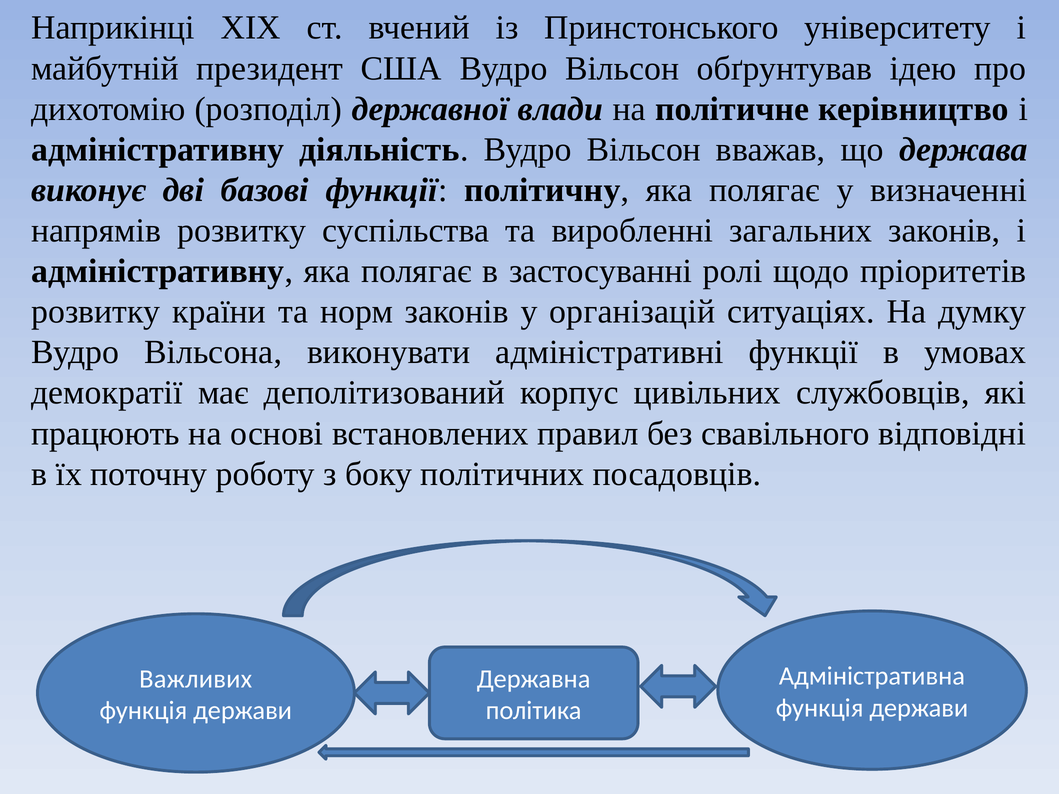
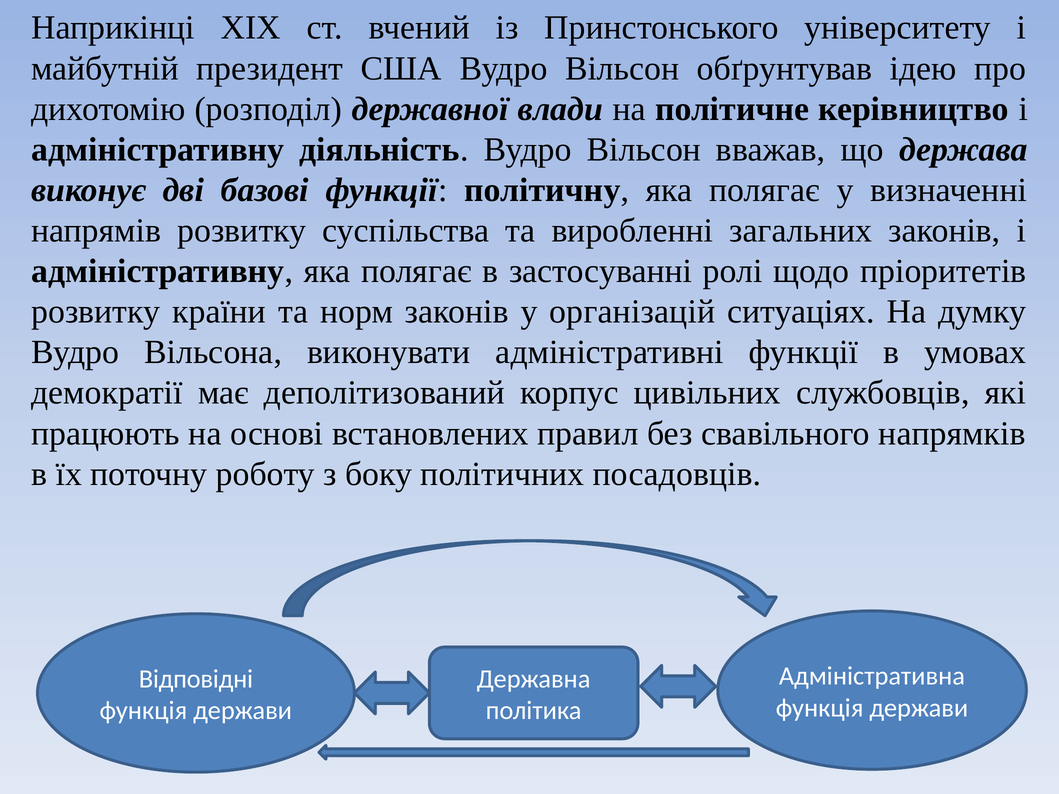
відповідні: відповідні -> напрямків (952, 433)
Важливих: Важливих -> Відповідні (196, 679)
